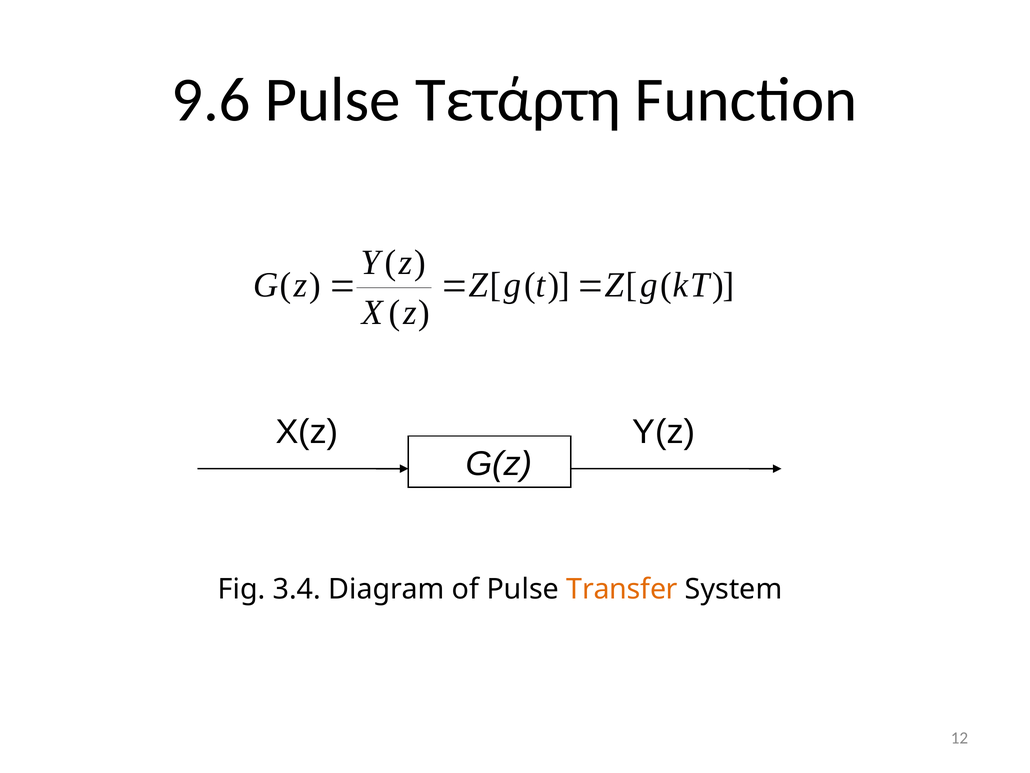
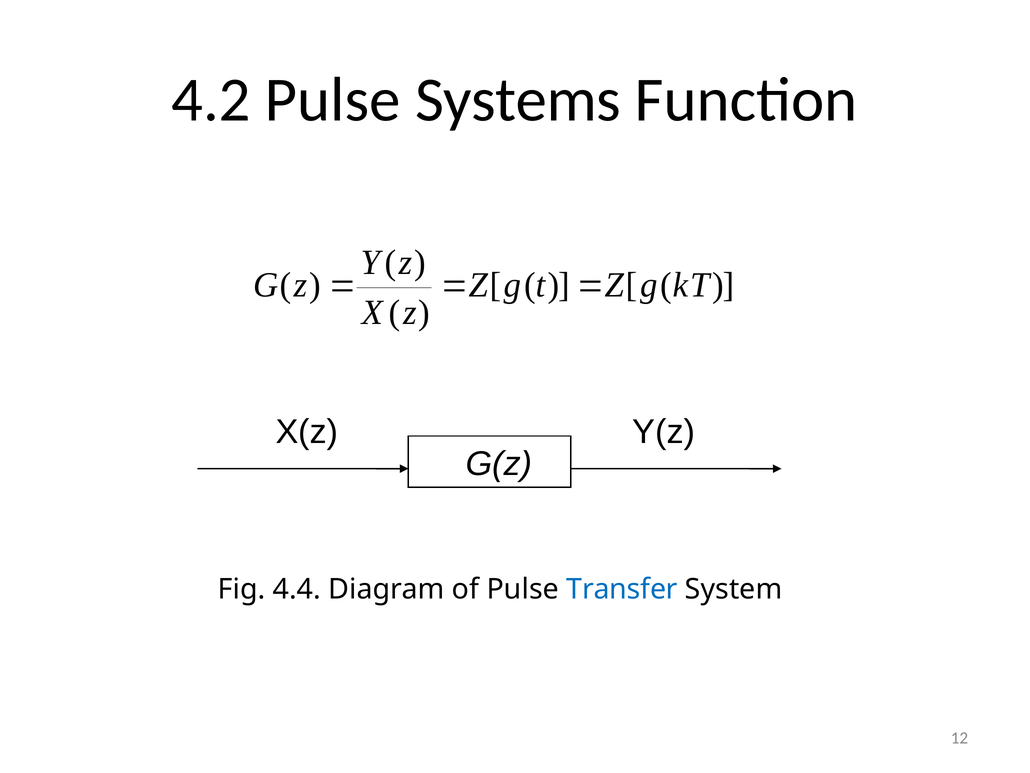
9.6: 9.6 -> 4.2 (211, 100)
Τετάρτη: Τετάρτη -> Systems (518, 100)
3.4: 3.4 -> 4.4 (297, 589)
Transfer colour: orange -> blue (622, 589)
